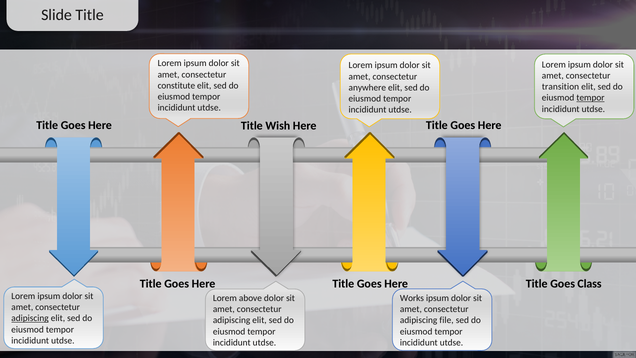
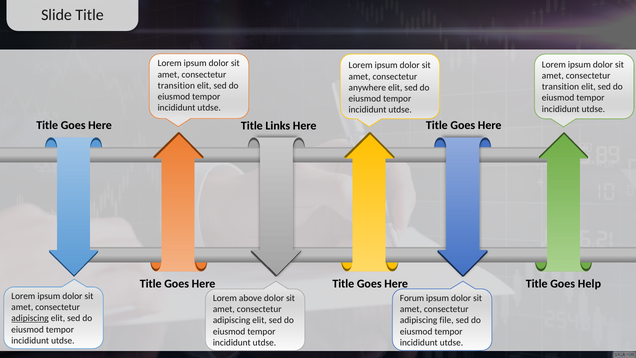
constitute: constitute -> transition (176, 86)
tempor underline: present -> none (590, 98)
Wish: Wish -> Links (278, 126)
Class: Class -> Help (589, 284)
Works: Works -> Forum (412, 298)
